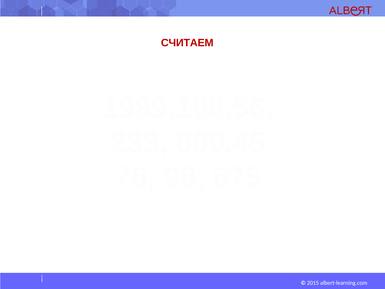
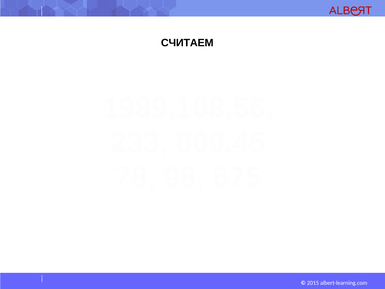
СЧИТАЕМ colour: red -> black (187, 43)
